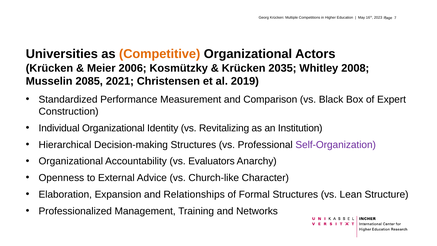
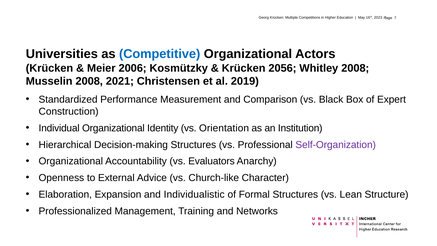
Competitive colour: orange -> blue (160, 54)
2035: 2035 -> 2056 (282, 68)
Musselin 2085: 2085 -> 2008 (89, 81)
Revitalizing: Revitalizing -> Orientation (224, 128)
Relationships: Relationships -> Individualistic (194, 194)
